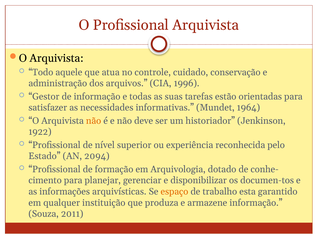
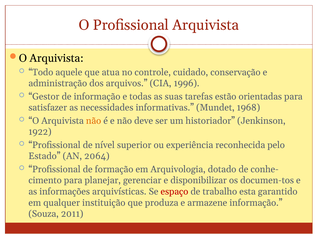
1964: 1964 -> 1968 (248, 107)
2094: 2094 -> 2064 (97, 156)
espaço colour: orange -> red (174, 191)
